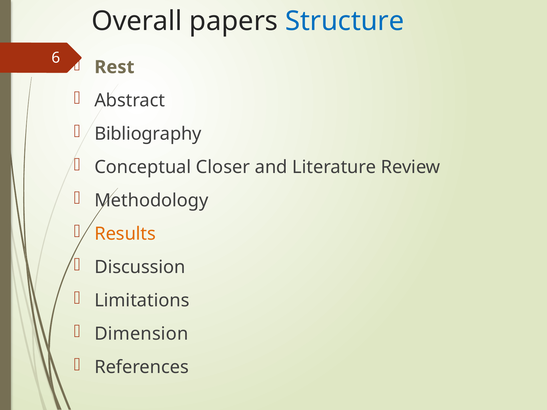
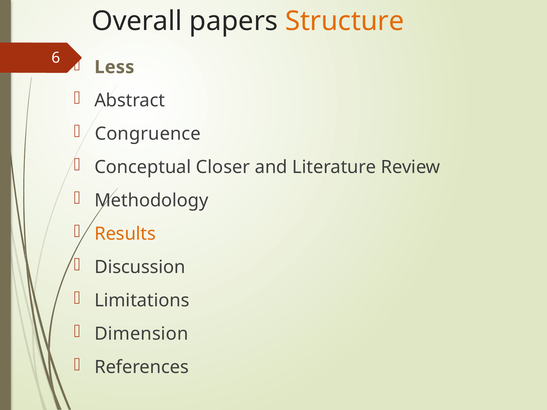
Structure colour: blue -> orange (345, 21)
Rest: Rest -> Less (114, 67)
Bibliography: Bibliography -> Congruence (148, 134)
